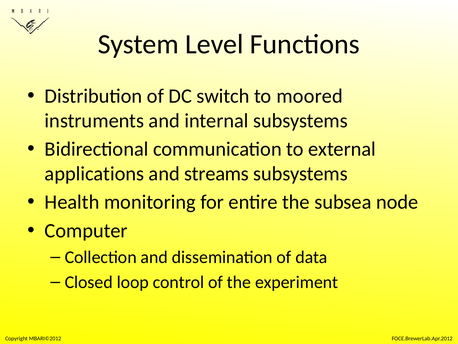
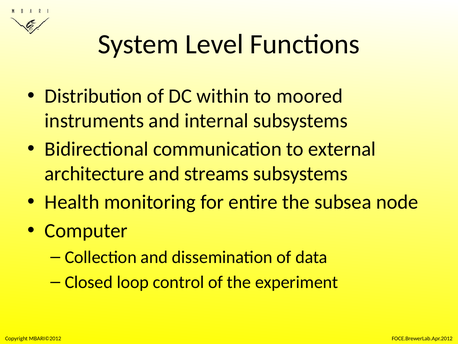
switch: switch -> within (223, 96)
applications: applications -> architecture (94, 173)
